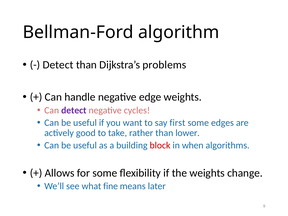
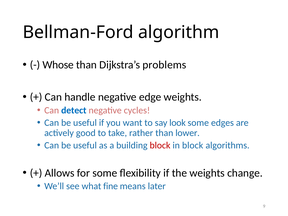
Detect: Detect -> Whose (58, 65)
detect colour: purple -> blue (74, 110)
first: first -> look (178, 123)
in when: when -> block (193, 145)
